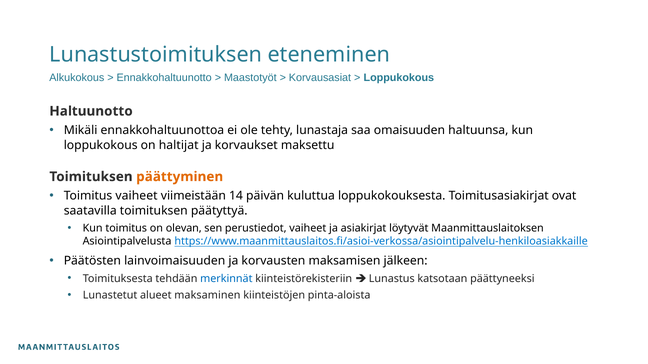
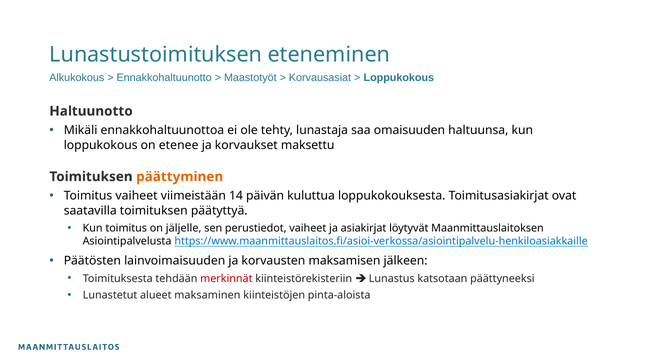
haltijat: haltijat -> etenee (179, 145)
olevan: olevan -> jäljelle (184, 229)
merkinnät colour: blue -> red (226, 279)
